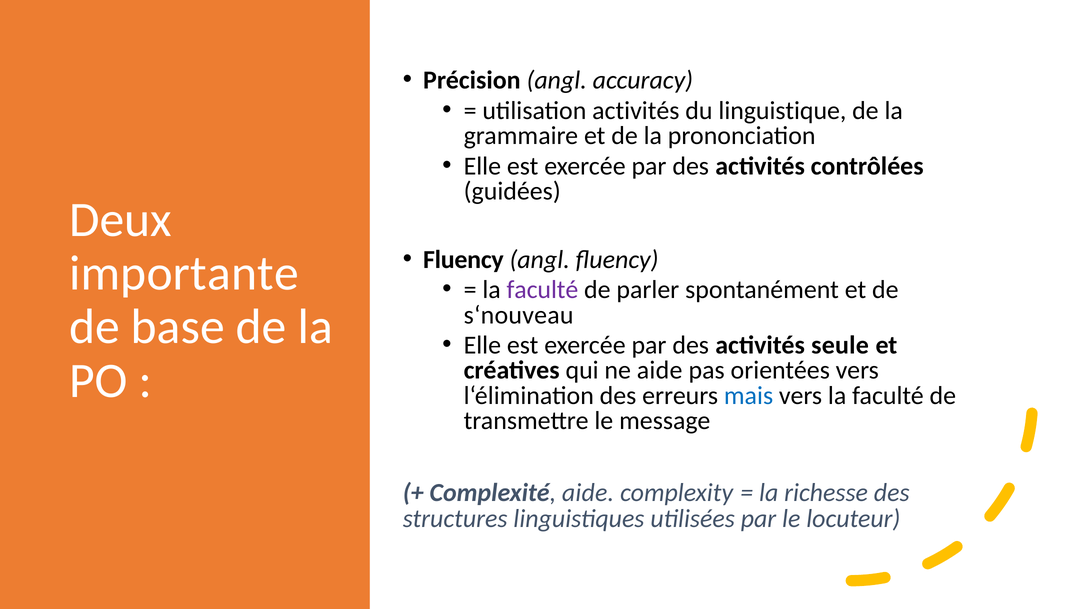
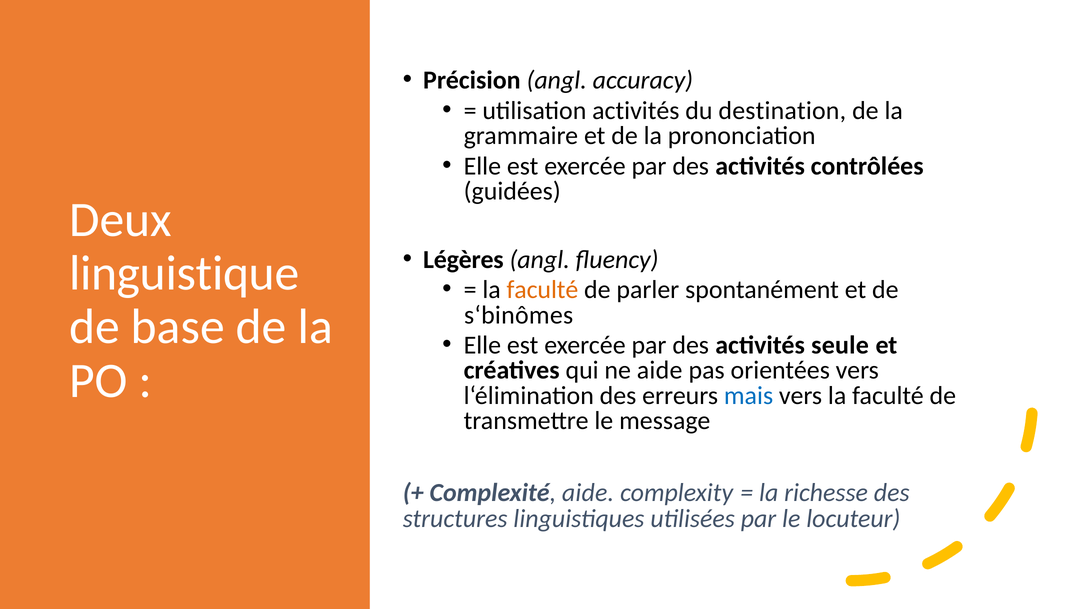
linguistique: linguistique -> destination (782, 110)
Fluency: Fluency -> Légères (463, 259)
importante: importante -> linguistique (184, 273)
faculté colour: purple -> orange (542, 290)
s‘nouveau: s‘nouveau -> s‘binômes (519, 315)
